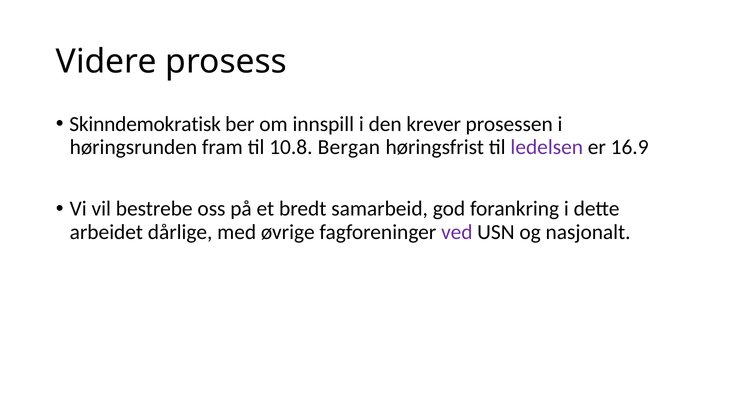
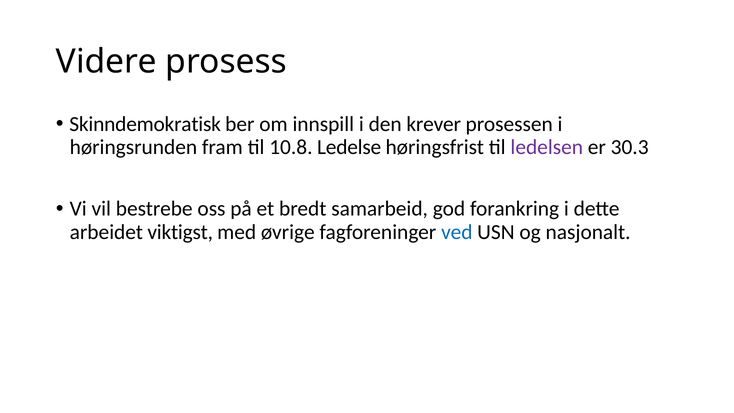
Bergan: Bergan -> Ledelse (349, 147)
16.9: 16.9 -> 30.3 (630, 147)
dårlige: dårlige -> viktigst (180, 232)
ved colour: purple -> blue (457, 232)
